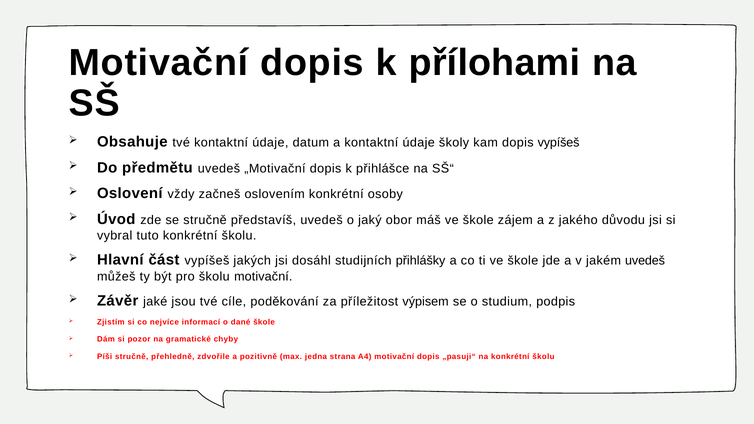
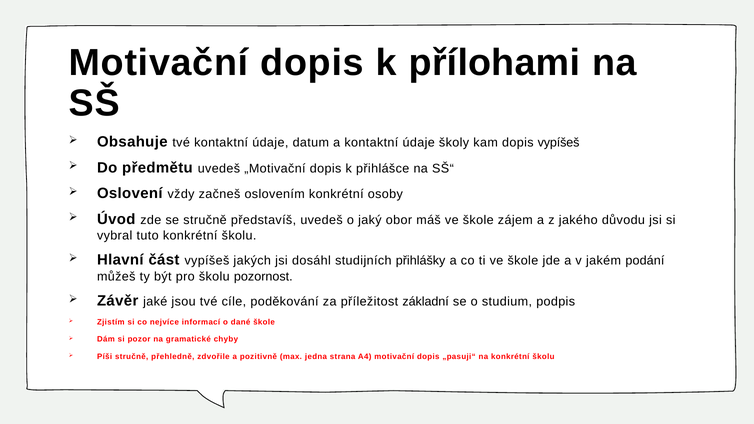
jakém uvedeš: uvedeš -> podání (645, 261)
školu motivační: motivační -> pozornost (263, 276)
výpisem: výpisem -> základní (426, 302)
